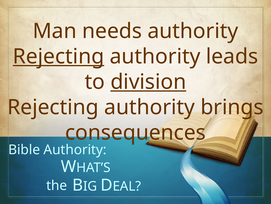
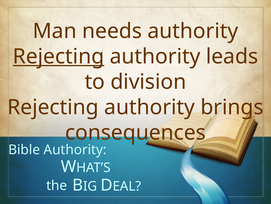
division underline: present -> none (148, 82)
